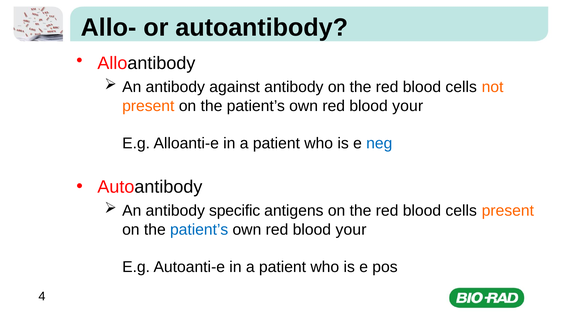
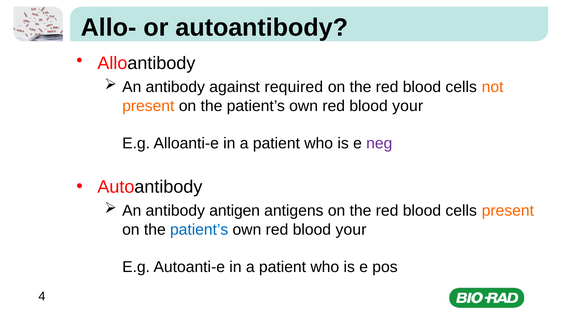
against antibody: antibody -> required (294, 87)
neg colour: blue -> purple (379, 144)
specific: specific -> antigen (235, 211)
